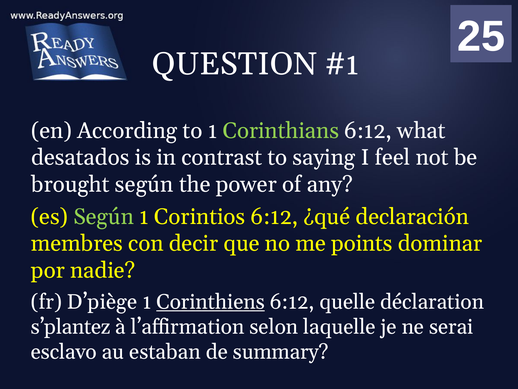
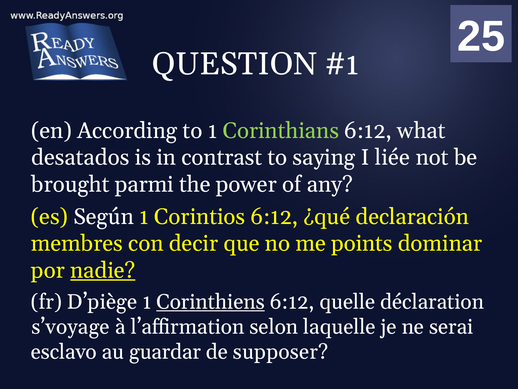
feel: feel -> liée (392, 157)
brought según: según -> parmi (144, 184)
Según colour: light green -> white (104, 216)
nadie underline: none -> present (103, 270)
s’plantez: s’plantez -> s’voyage (70, 326)
estaban: estaban -> guardar (165, 352)
summary: summary -> supposer (280, 352)
